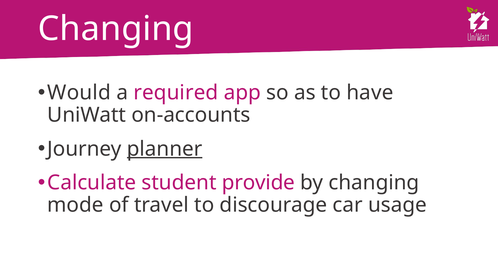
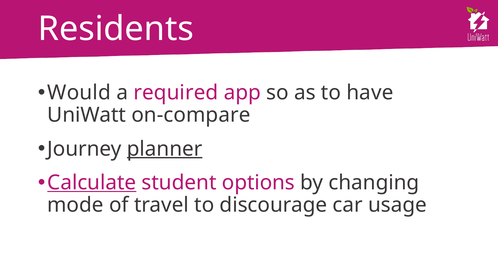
Changing: Changing -> Residents (116, 29)
on-accounts: on-accounts -> on-compare (191, 115)
Calculate underline: none -> present (92, 183)
provide: provide -> options (258, 183)
